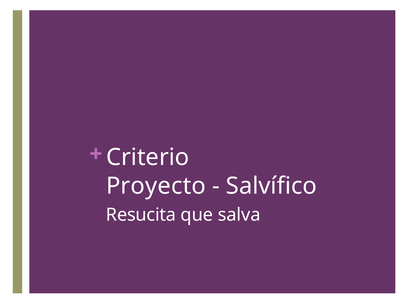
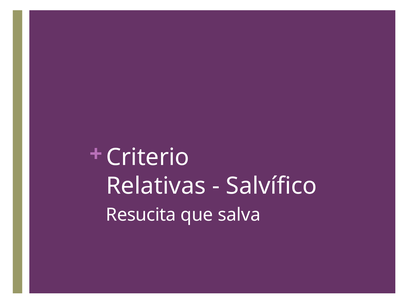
Proyecto: Proyecto -> Relativas (156, 186)
